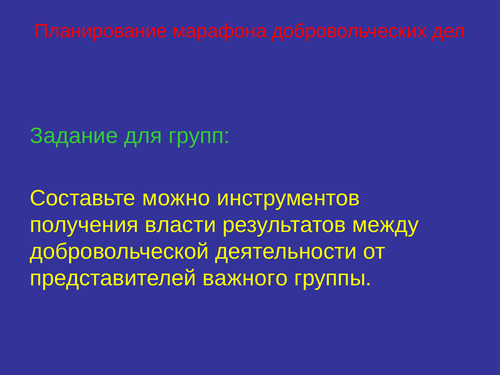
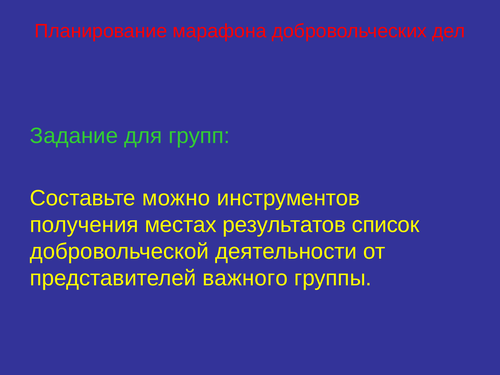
власти: власти -> местах (181, 225)
между: между -> список (386, 225)
